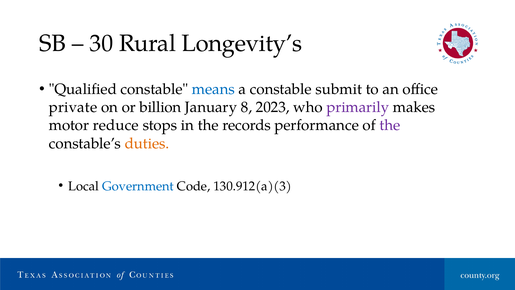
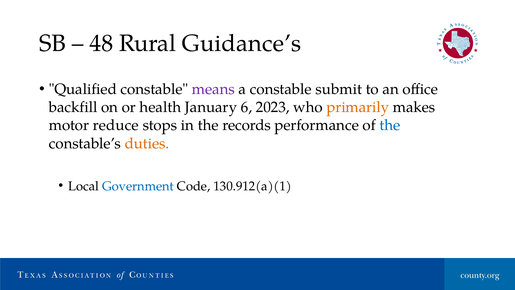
30: 30 -> 48 (101, 43)
Longevity’s: Longevity’s -> Guidance’s (242, 43)
means colour: blue -> purple (213, 89)
private: private -> backfill (73, 107)
billion: billion -> health (160, 107)
8: 8 -> 6 (247, 107)
primarily colour: purple -> orange (358, 107)
the colour: purple -> blue (390, 125)
130.912(a)(3: 130.912(a)(3 -> 130.912(a)(1 (253, 186)
